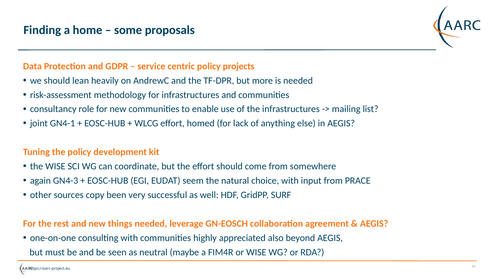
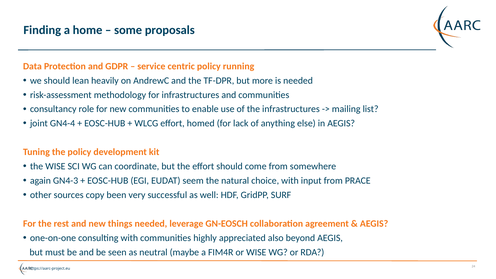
projects: projects -> running (239, 66)
GN4-1: GN4-1 -> GN4-4 (63, 123)
